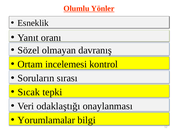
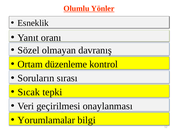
incelemesi: incelemesi -> düzenleme (66, 64)
odaklaştığı: odaklaştığı -> geçirilmesi (58, 107)
